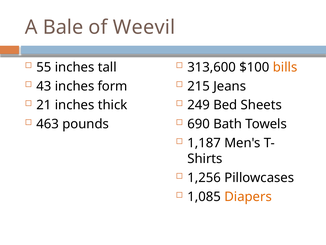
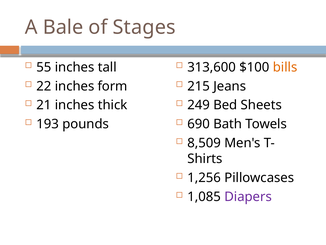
Weevil: Weevil -> Stages (144, 27)
43: 43 -> 22 (44, 86)
463: 463 -> 193 (48, 124)
1,187: 1,187 -> 8,509 (204, 143)
Diapers colour: orange -> purple (248, 196)
